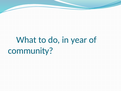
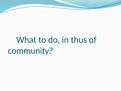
year: year -> thus (79, 40)
